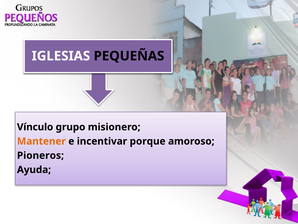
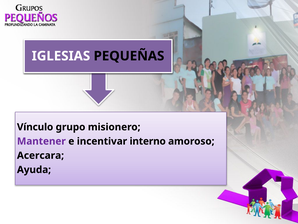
Mantener colour: orange -> purple (41, 141)
porque: porque -> interno (148, 141)
Pioneros: Pioneros -> Acercara (40, 155)
